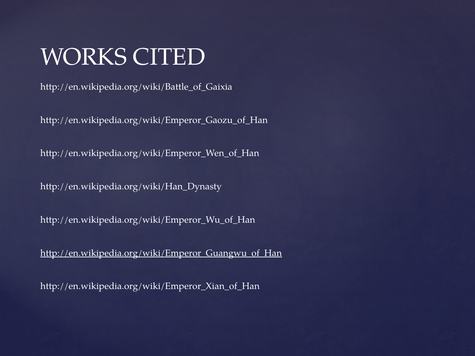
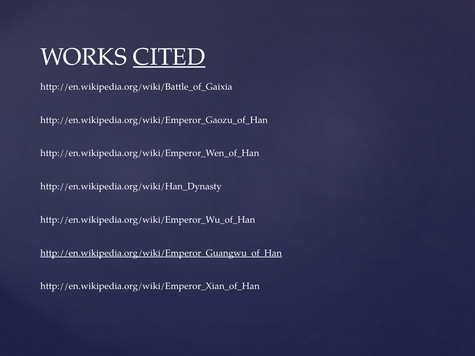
CITED underline: none -> present (169, 57)
